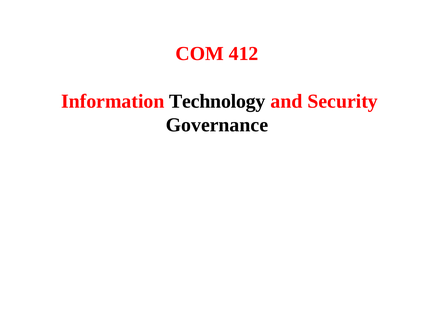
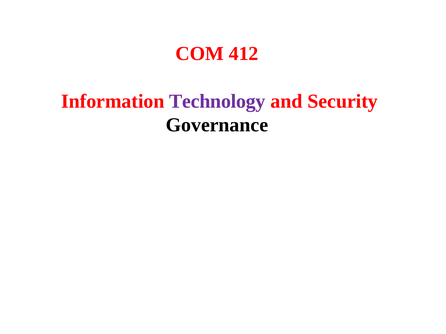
Technology colour: black -> purple (217, 101)
